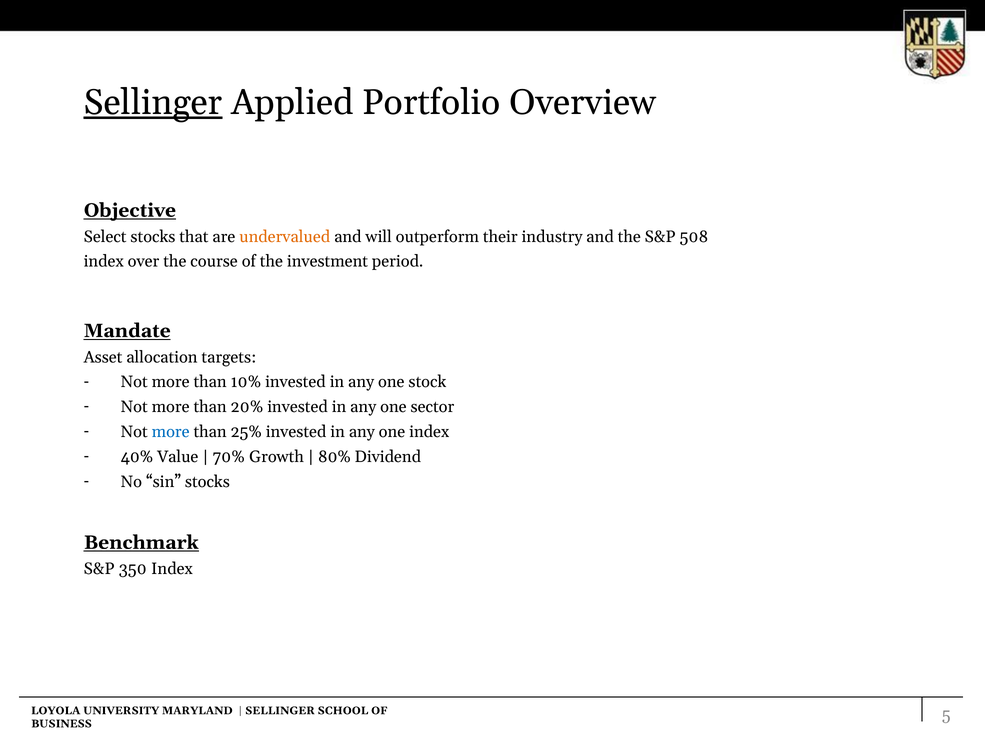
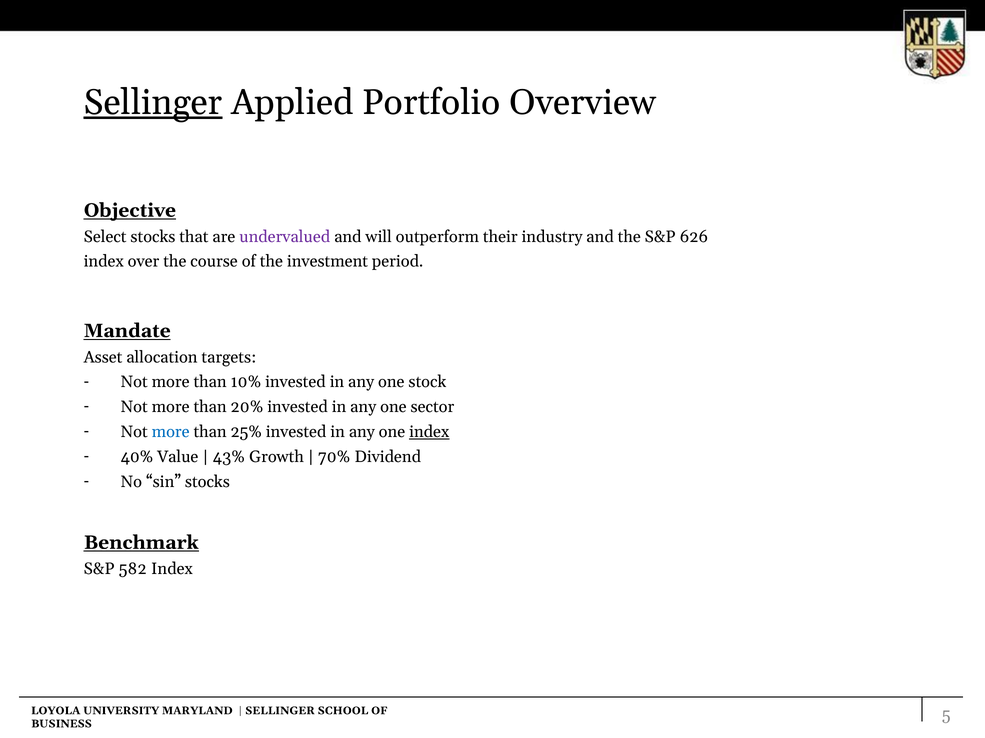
undervalued colour: orange -> purple (285, 237)
508: 508 -> 626 (694, 237)
index underline: none -> present (429, 432)
70%: 70% -> 43% (229, 457)
80%: 80% -> 70% (334, 457)
350: 350 -> 582 (133, 569)
